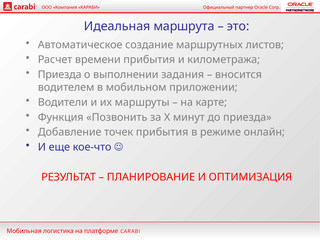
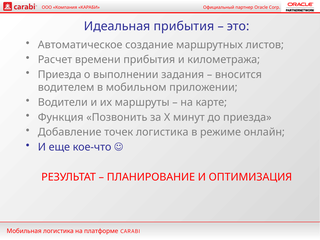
Идеальная маршрута: маршрута -> прибытия (184, 26)
точек прибытия: прибытия -> логистика (162, 132)
